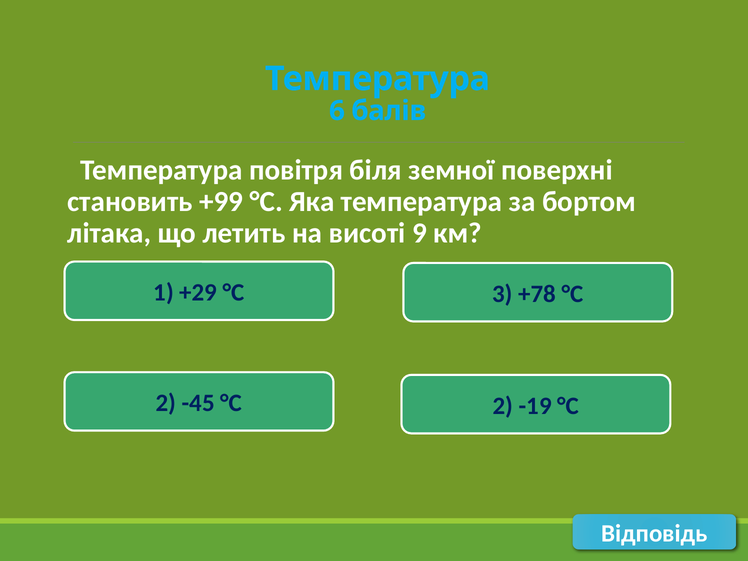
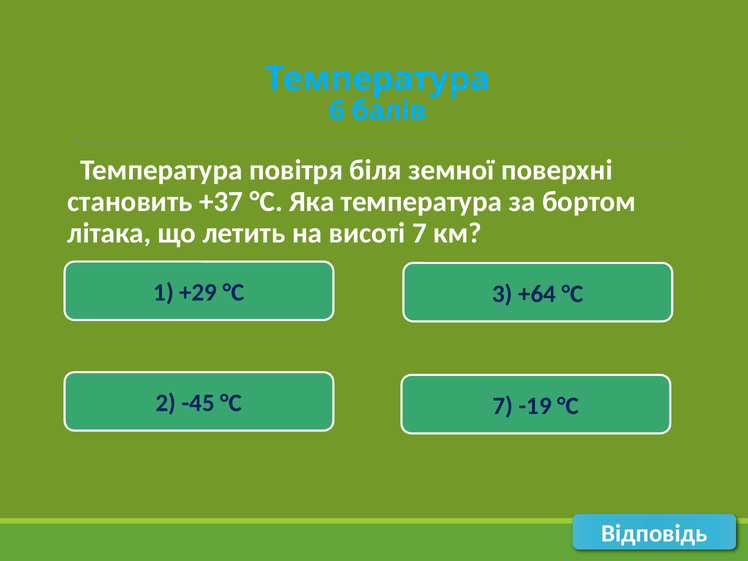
+99: +99 -> +37 (221, 202)
висоті 9: 9 -> 7 (419, 233)
+78: +78 -> +64 (537, 294)
-45 °С 2: 2 -> 7 (503, 406)
